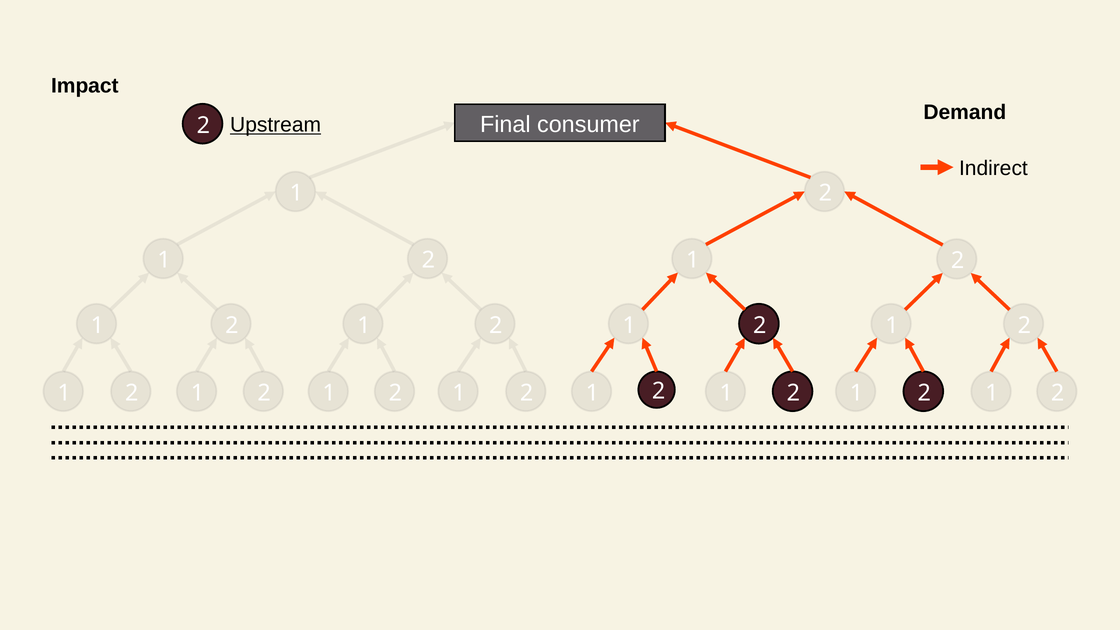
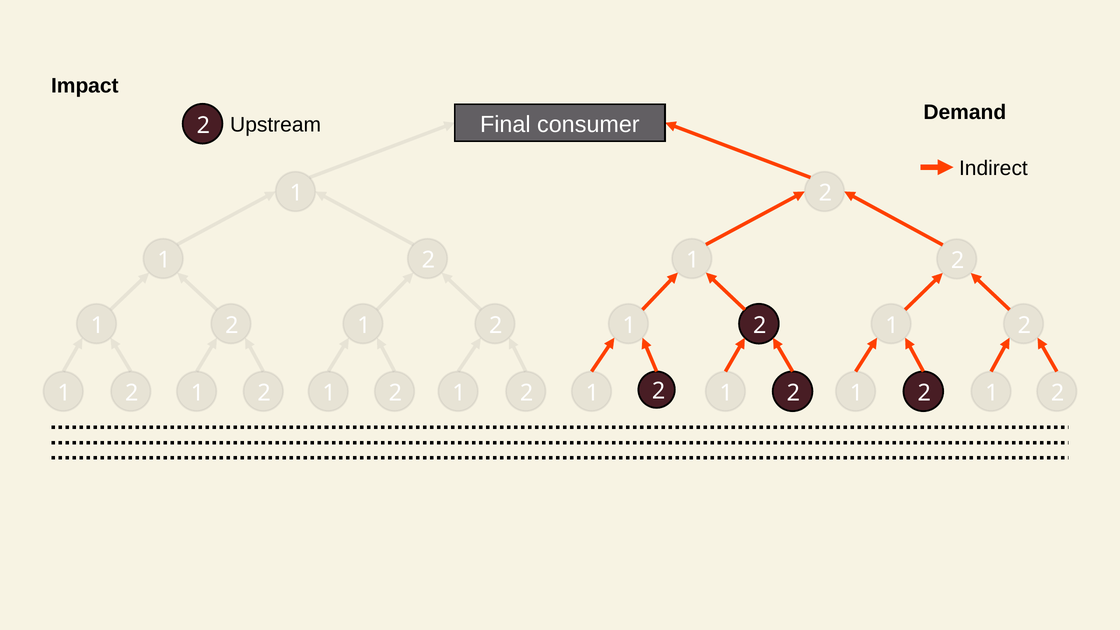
Upstream underline: present -> none (276, 125)
